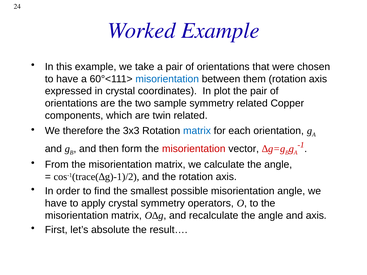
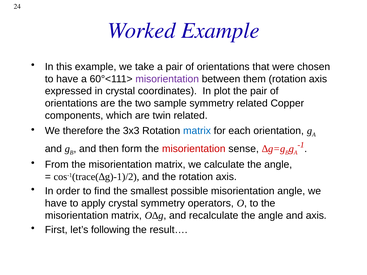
misorientation colour: blue -> purple (167, 79)
vector: vector -> sense (244, 149)
absolute: absolute -> following (110, 230)
